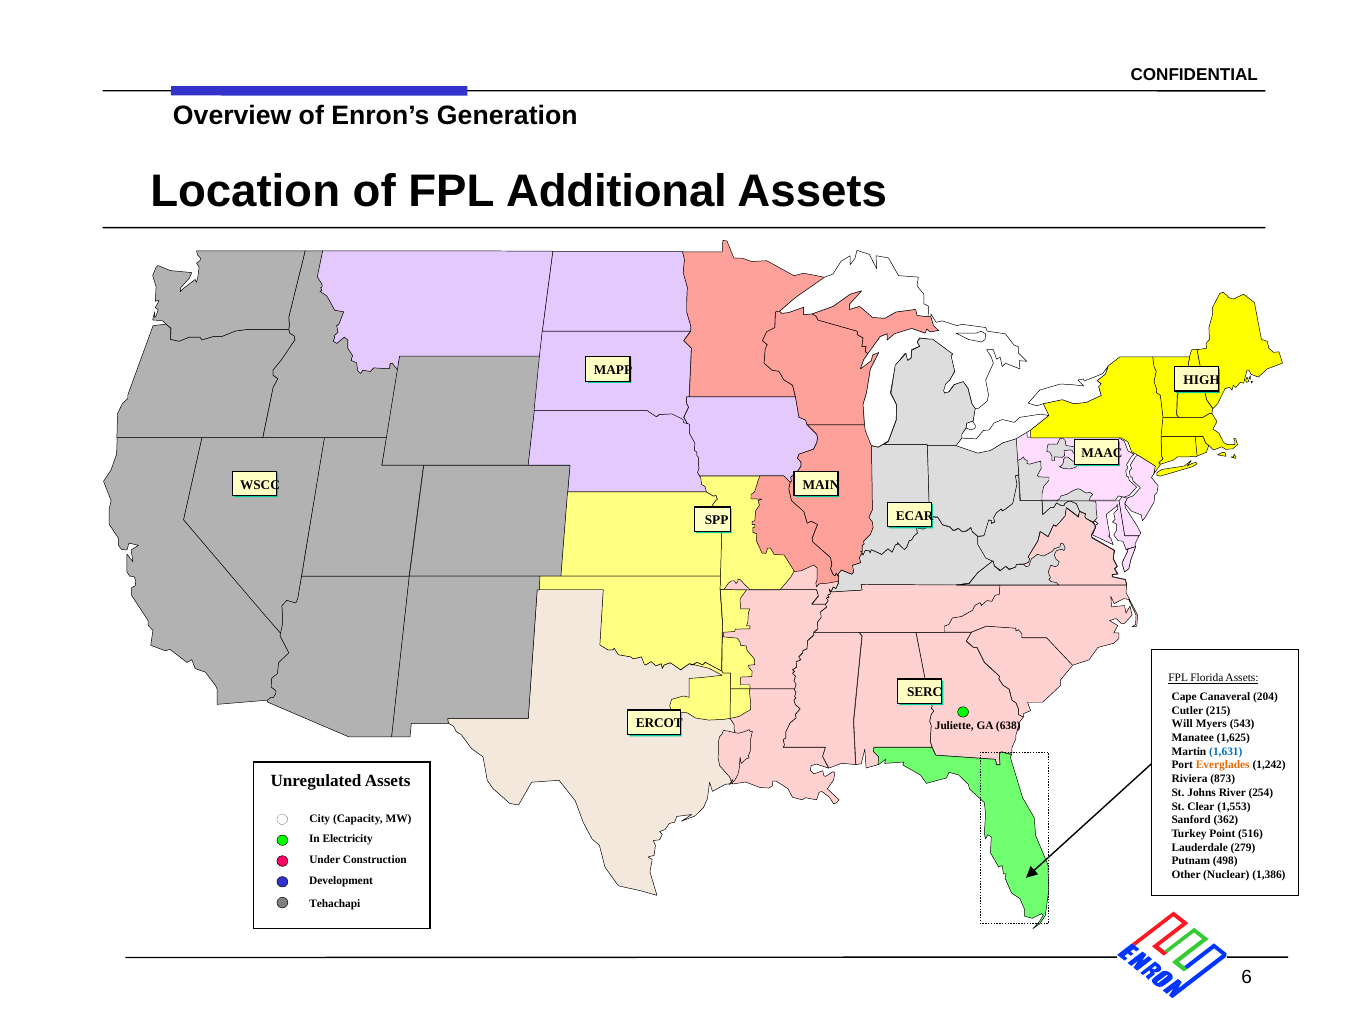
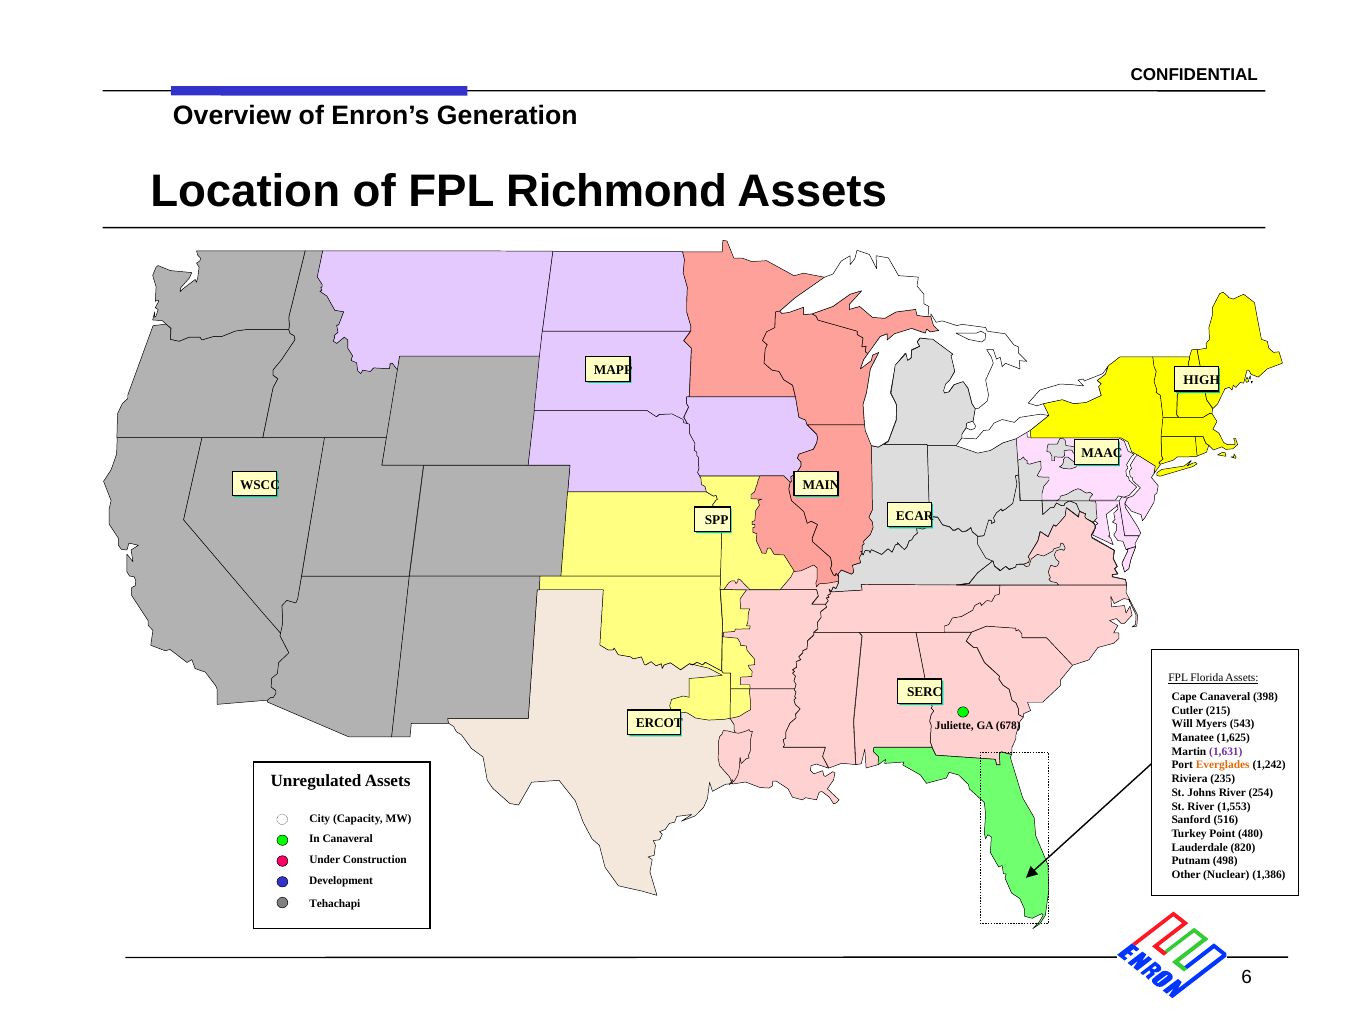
Additional: Additional -> Richmond (617, 191)
204: 204 -> 398 (1266, 697)
638: 638 -> 678 (1008, 726)
1,631 colour: blue -> purple (1226, 752)
873: 873 -> 235 (1223, 779)
St Clear: Clear -> River (1201, 806)
362: 362 -> 516 (1226, 820)
516: 516 -> 480 (1251, 834)
In Electricity: Electricity -> Canaveral (348, 839)
279: 279 -> 820 (1243, 847)
